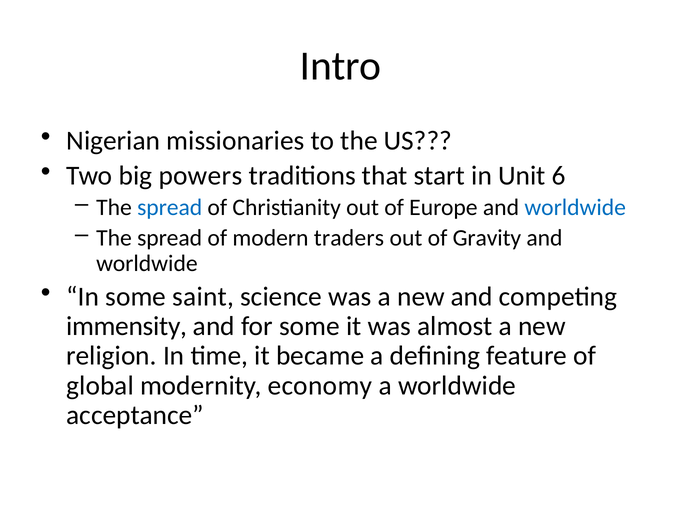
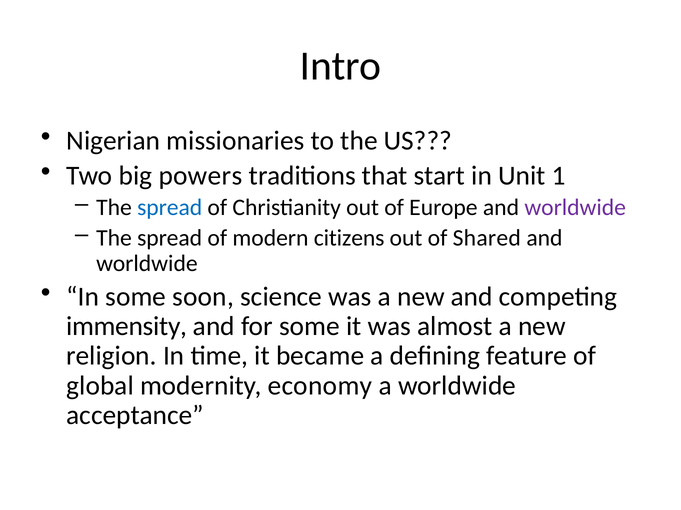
6: 6 -> 1 (559, 176)
worldwide colour: blue -> purple (575, 208)
traders: traders -> citizens (349, 238)
Gravity: Gravity -> Shared (487, 238)
saint: saint -> soon (203, 297)
